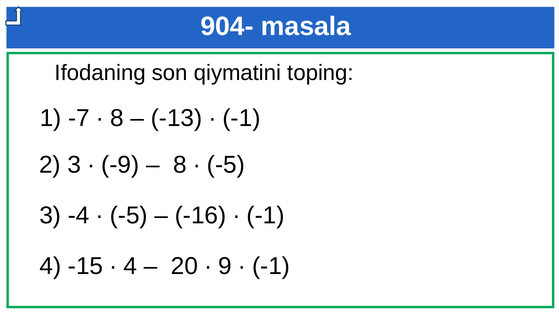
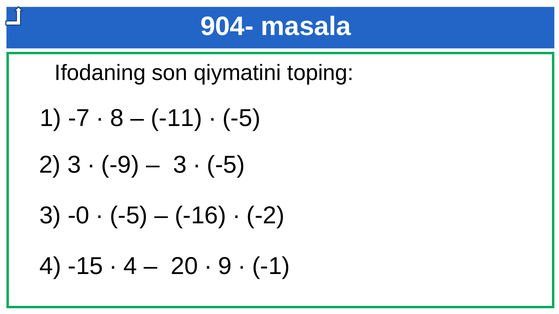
-13: -13 -> -11 (177, 118)
-1: -1 -> -5 (242, 118)
8: 8 -> 3 (180, 165)
-4: -4 -> -0 (79, 216)
-1: -1 -> -2 (266, 216)
